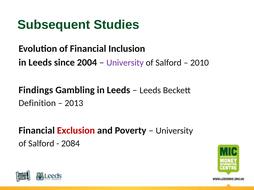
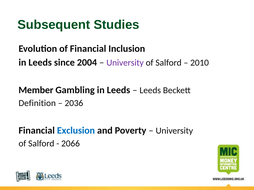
Findings: Findings -> Member (36, 90)
2013: 2013 -> 2036 (74, 103)
Exclusion colour: red -> blue (76, 131)
2084: 2084 -> 2066 (71, 144)
